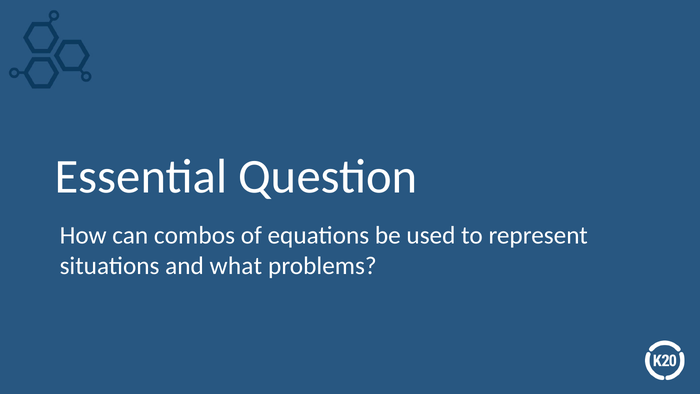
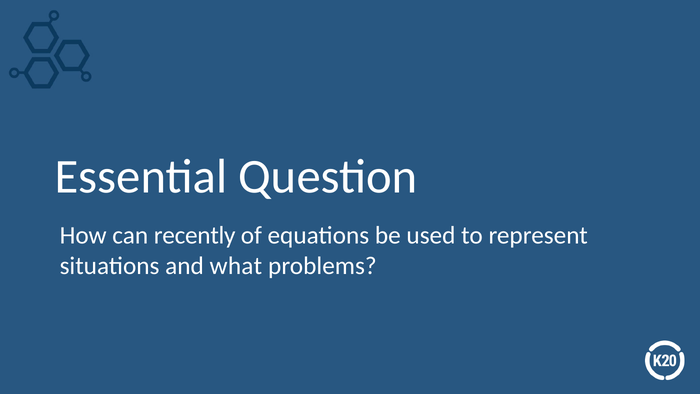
combos: combos -> recently (195, 235)
